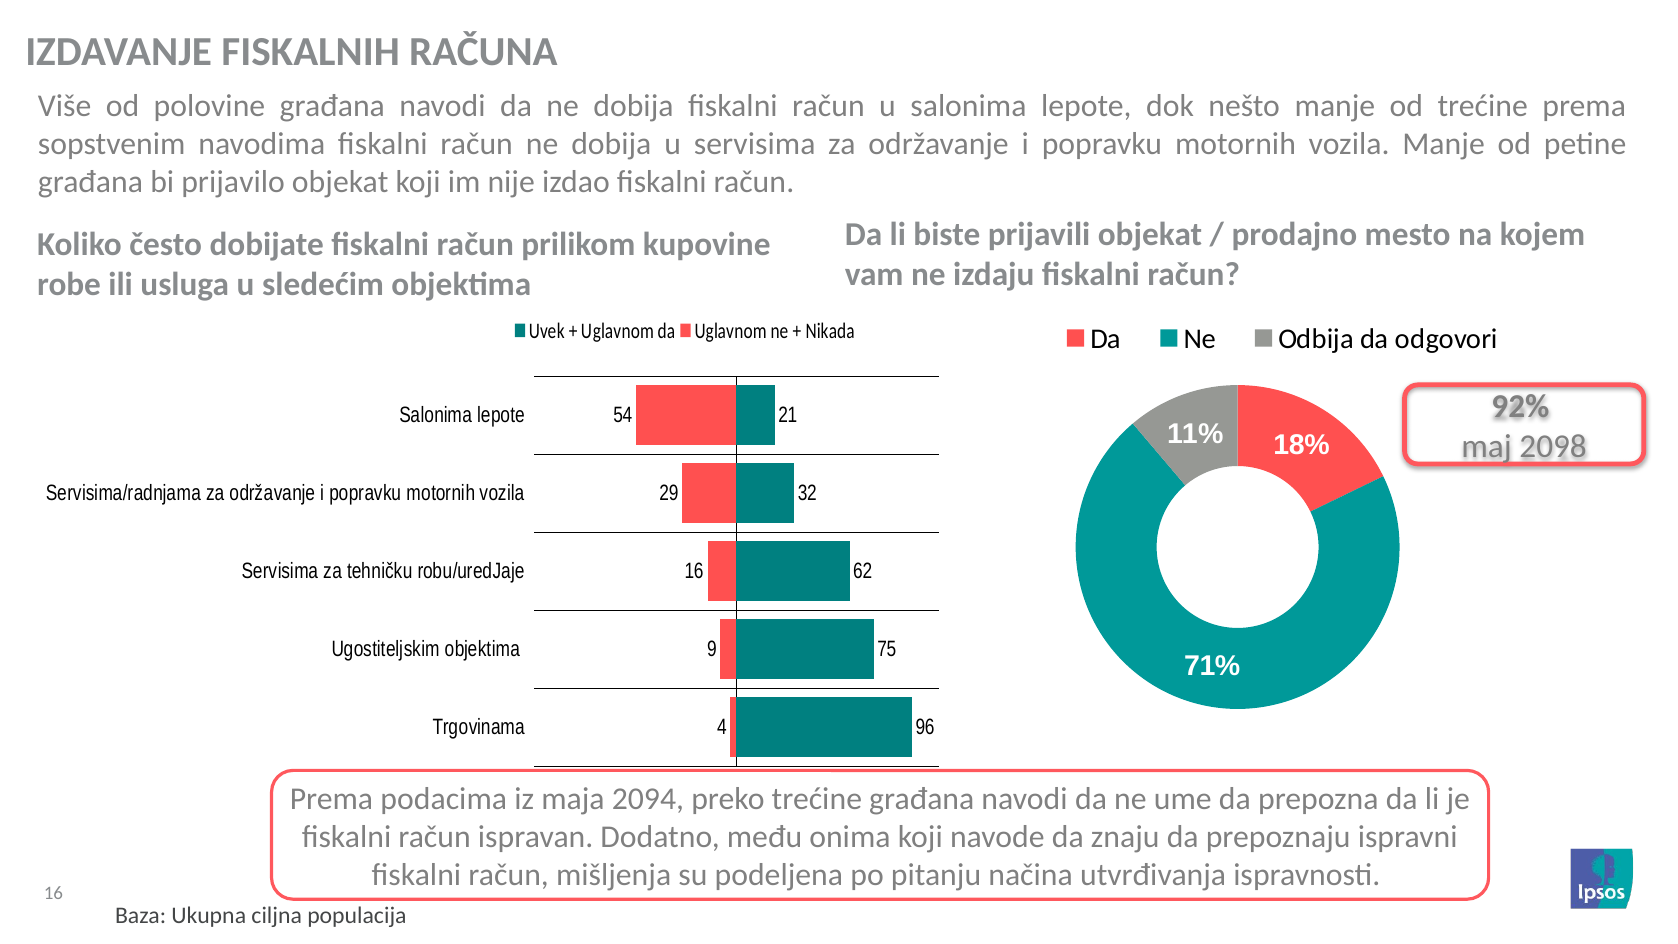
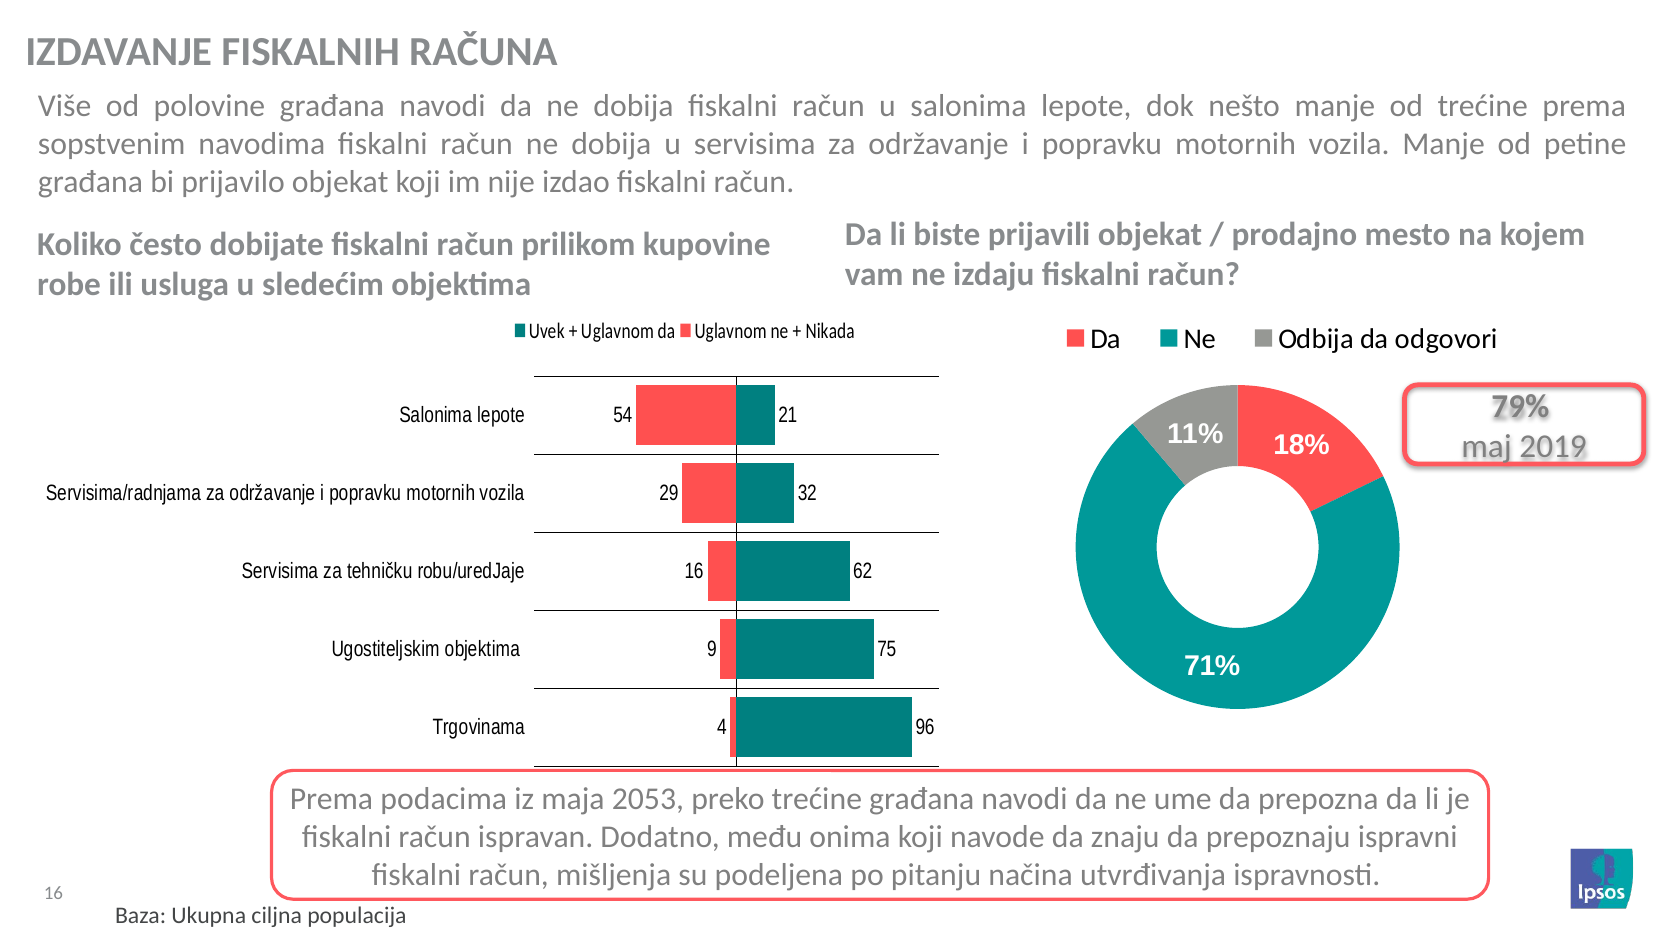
92%: 92% -> 79% (1520, 407)
2098: 2098 -> 2019 (1553, 447)
2094: 2094 -> 2053 (648, 799)
